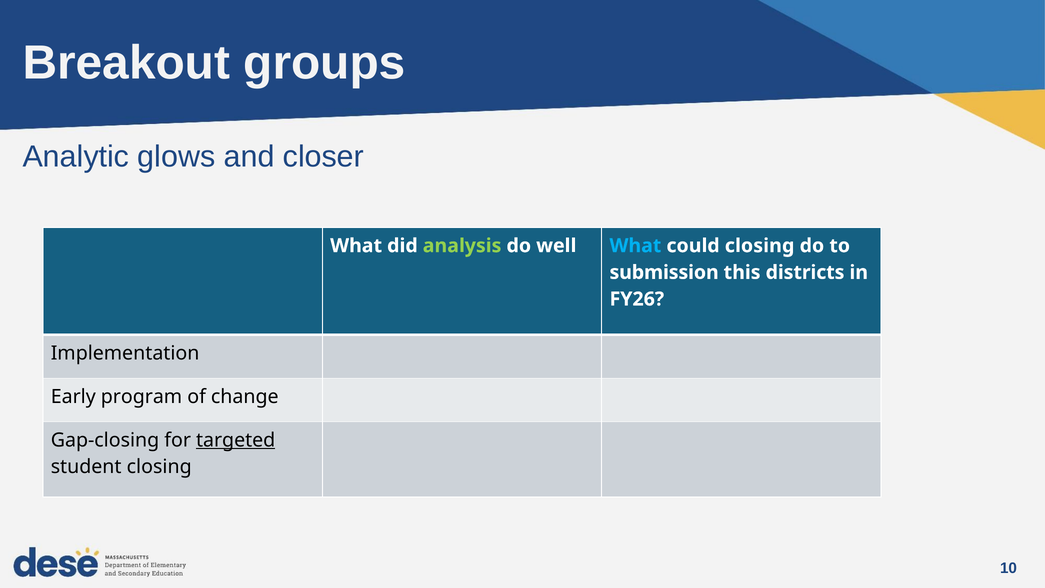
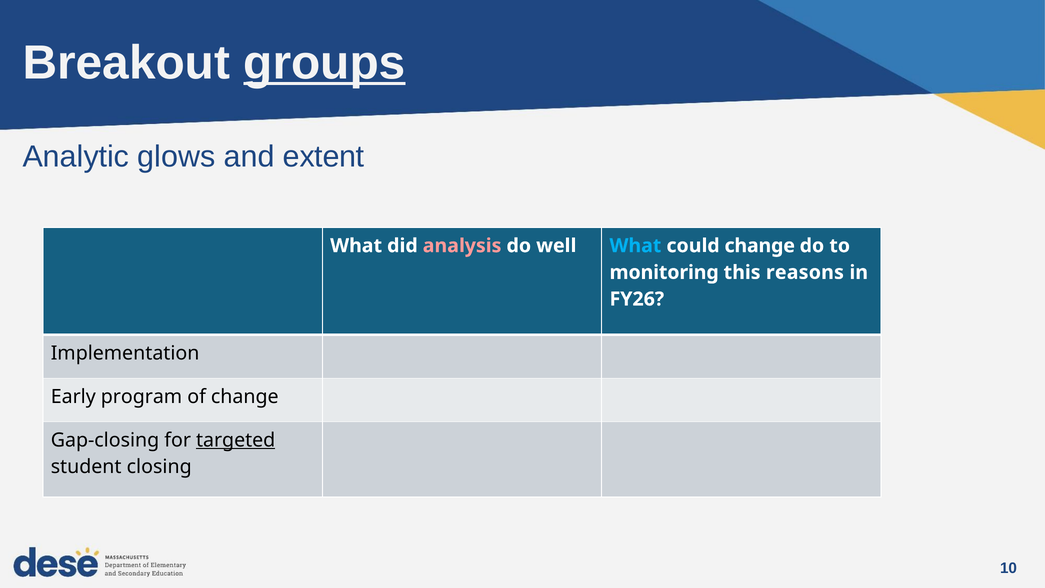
groups underline: none -> present (324, 63)
closer: closer -> extent (324, 157)
analysis colour: light green -> pink (462, 246)
could closing: closing -> change (760, 246)
submission: submission -> monitoring (664, 272)
districts: districts -> reasons (805, 272)
